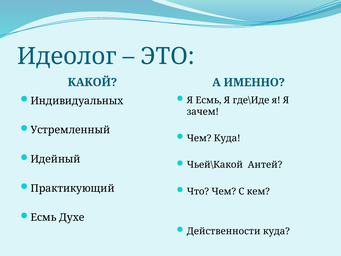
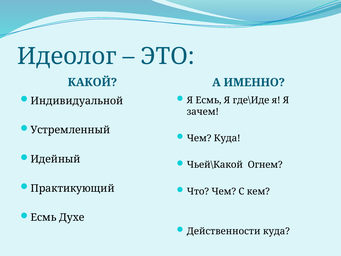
Индивидуальных: Индивидуальных -> Индивидуальной (77, 101)
Антей: Антей -> Огнем (265, 165)
